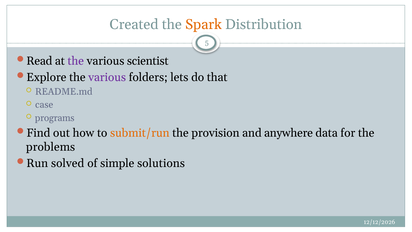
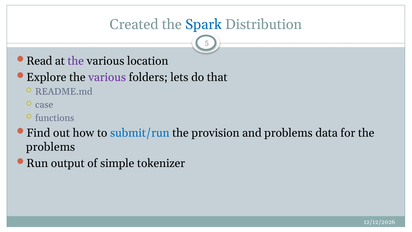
Spark colour: orange -> blue (203, 24)
scientist: scientist -> location (148, 61)
programs: programs -> functions (55, 118)
submit/run colour: orange -> blue (140, 133)
and anywhere: anywhere -> problems (288, 133)
solved: solved -> output (68, 163)
solutions: solutions -> tokenizer (161, 163)
